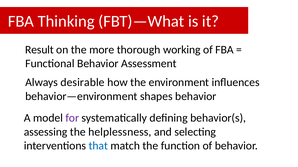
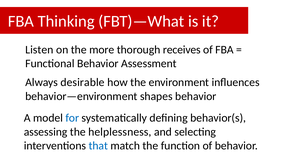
Result: Result -> Listen (39, 50)
working: working -> receives (182, 50)
for colour: purple -> blue (72, 118)
